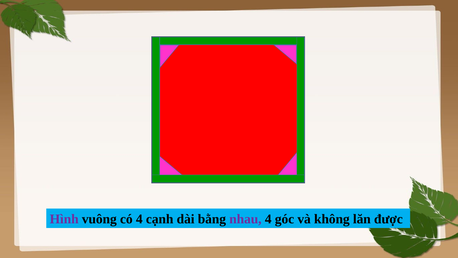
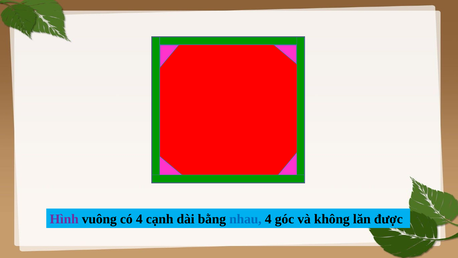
nhau colour: purple -> blue (245, 219)
